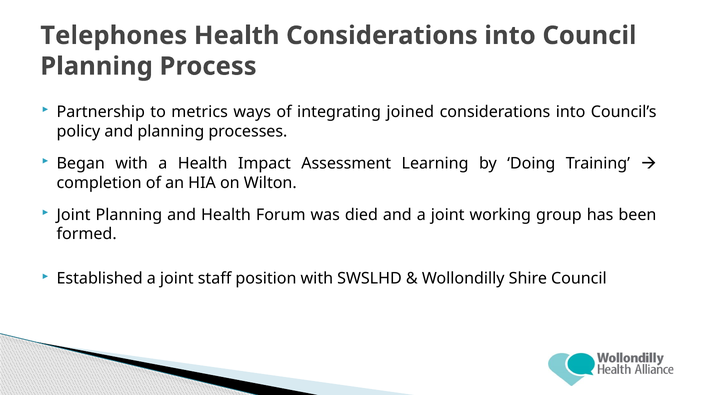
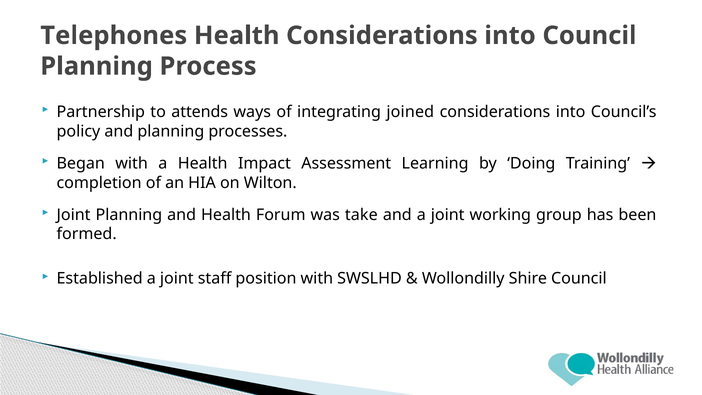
metrics: metrics -> attends (200, 112)
died: died -> take (361, 215)
